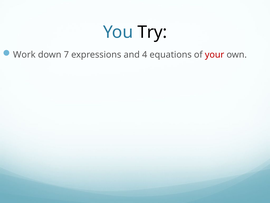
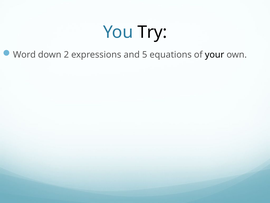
Work: Work -> Word (24, 55)
7: 7 -> 2 (66, 55)
4: 4 -> 5 (145, 55)
your colour: red -> black (215, 55)
